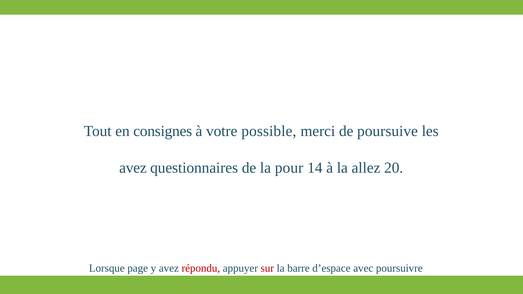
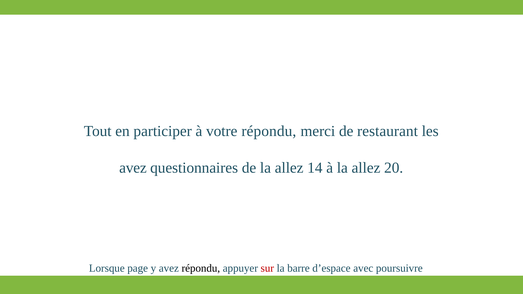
consignes: consignes -> participer (163, 131)
votre possible: possible -> répondu (269, 131)
poursuive: poursuive -> restaurant (388, 131)
de la pour: pour -> allez (289, 168)
répondu colour: red -> black (201, 268)
